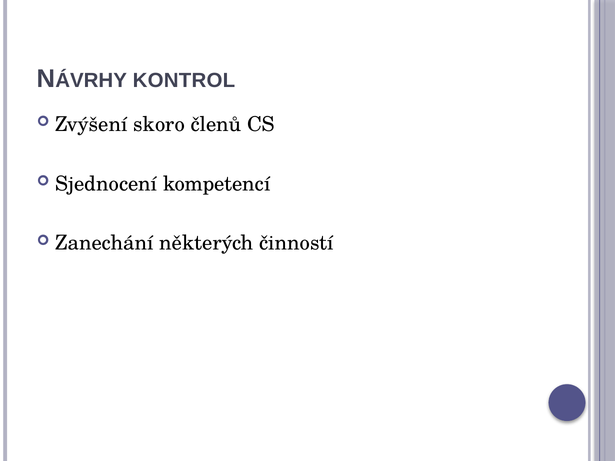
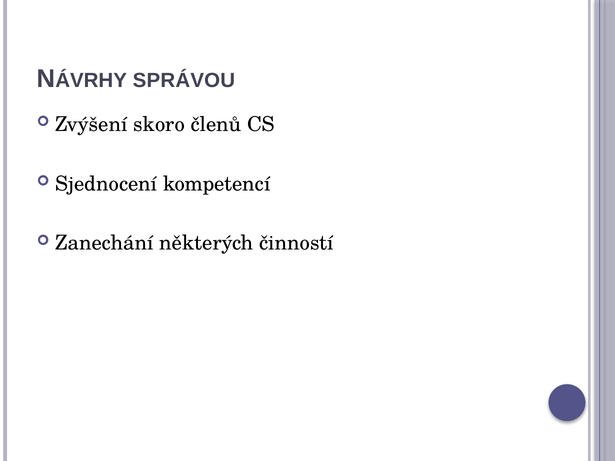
KONTROL: KONTROL -> SPRÁVOU (184, 80)
